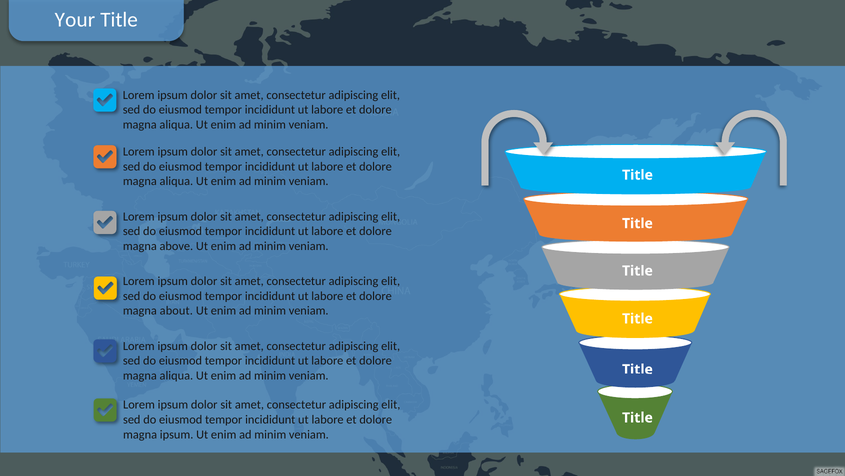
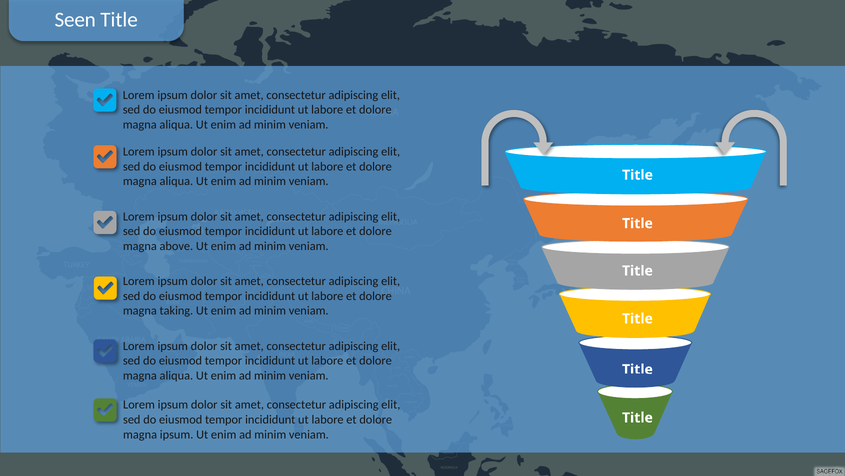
Your: Your -> Seen (75, 20)
about: about -> taking (176, 310)
